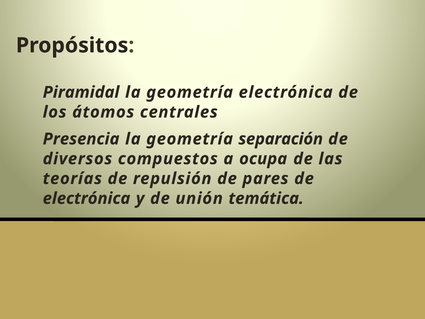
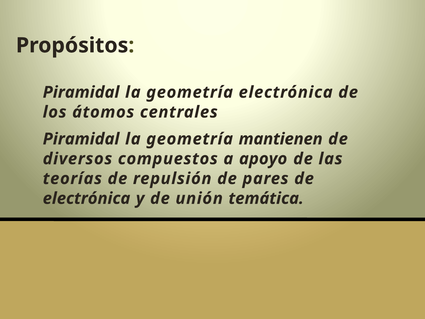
Presencia: Presencia -> Piramidal (81, 139)
separación: separación -> mantienen (281, 139)
ocupa: ocupa -> apoyo (263, 159)
